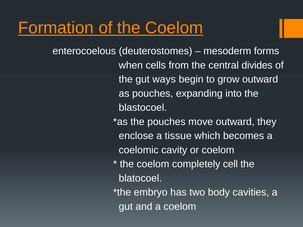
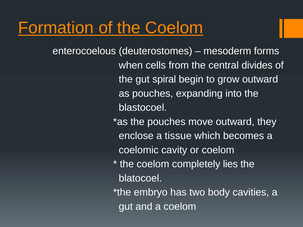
ways: ways -> spiral (164, 79)
cell: cell -> lies (230, 164)
